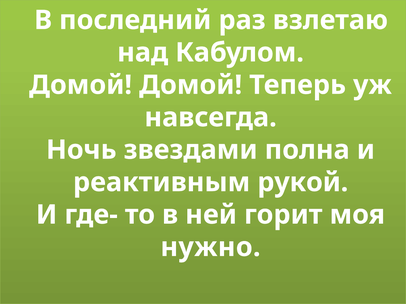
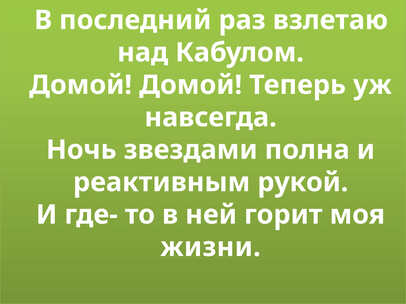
нужно: нужно -> жизни (210, 248)
